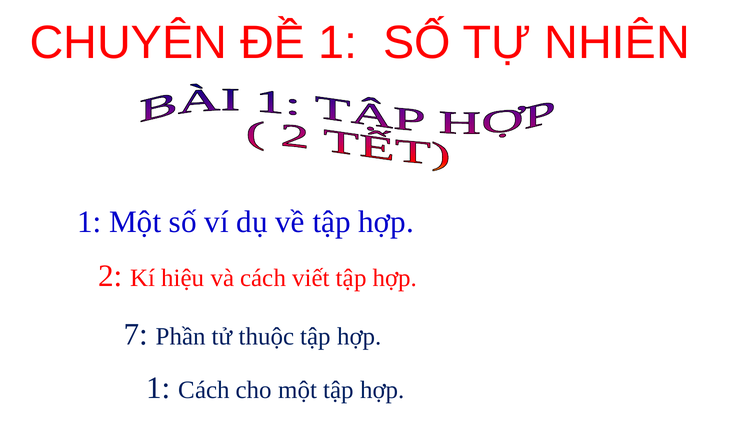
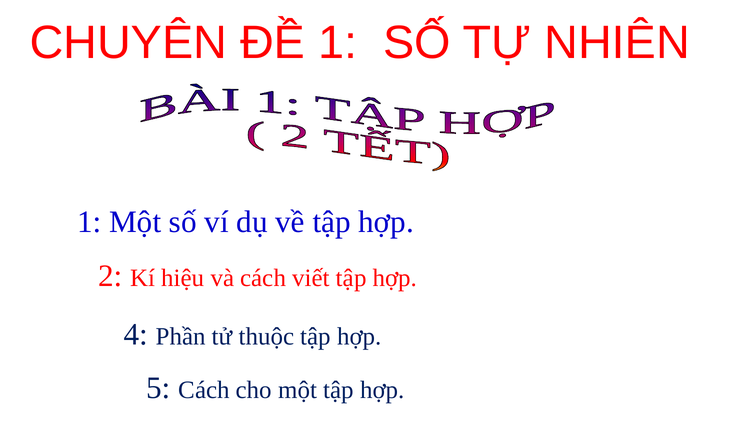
7: 7 -> 4 (136, 335)
1: 1 -> 5 (158, 388)
